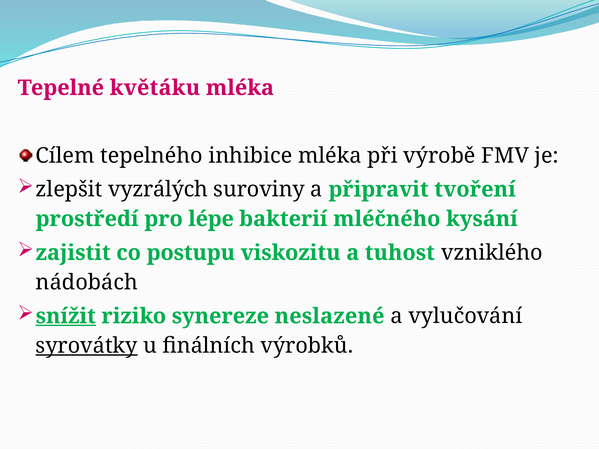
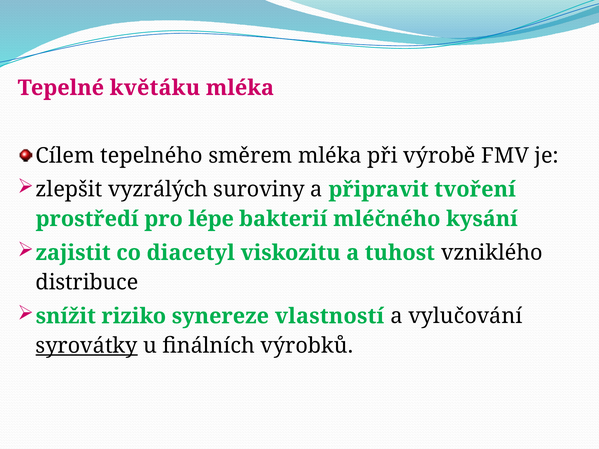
inhibice: inhibice -> směrem (250, 156)
postupu: postupu -> diacetyl (191, 253)
nádobách: nádobách -> distribuce (87, 282)
snížit underline: present -> none (66, 316)
neslazené: neslazené -> vlastností (330, 316)
